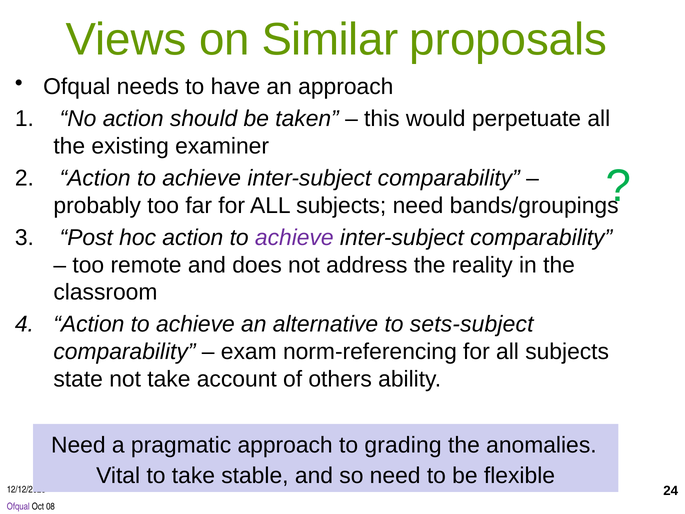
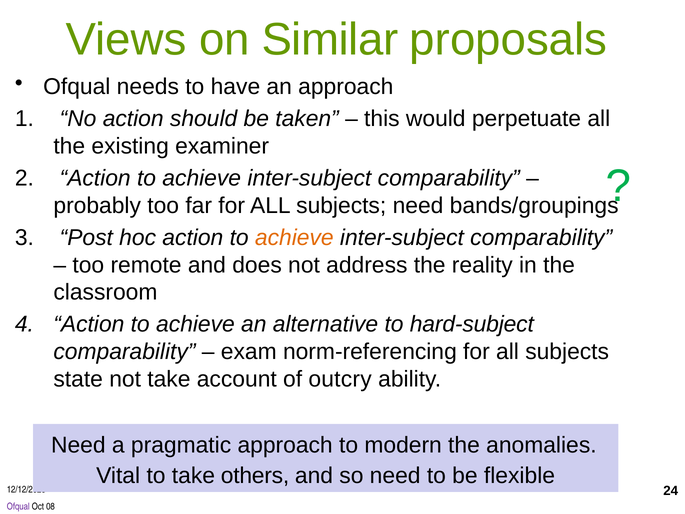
achieve colour: purple -> orange (294, 237)
sets-subject: sets-subject -> hard-subject (472, 324)
others: others -> outcry (340, 379)
grading: grading -> modern (403, 445)
stable: stable -> others (255, 475)
